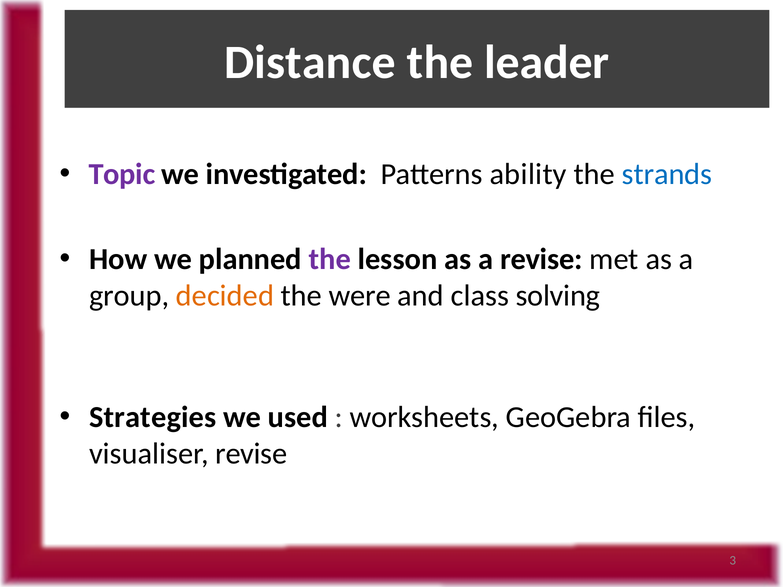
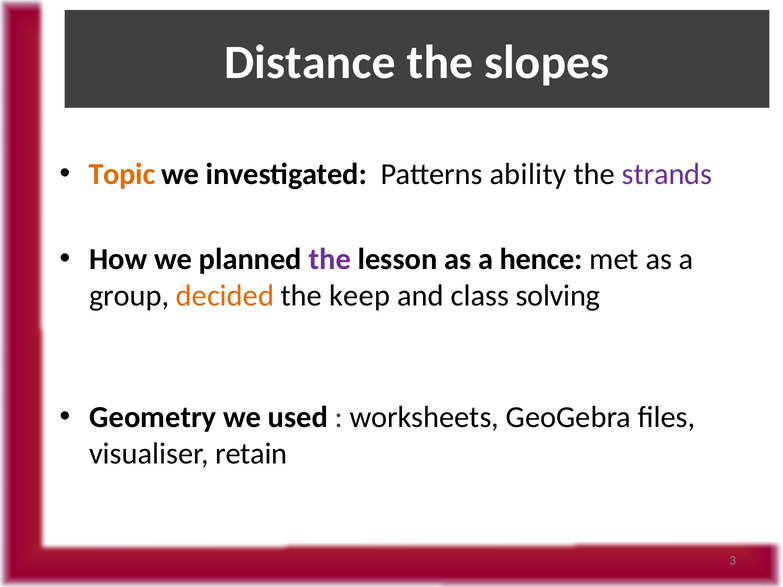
leader: leader -> slopes (547, 62)
Topic colour: purple -> orange (122, 174)
strands colour: blue -> purple (667, 174)
a revise: revise -> hence (541, 259)
were: were -> keep (360, 296)
Strategies: Strategies -> Geometry (153, 418)
visualiser revise: revise -> retain (251, 454)
